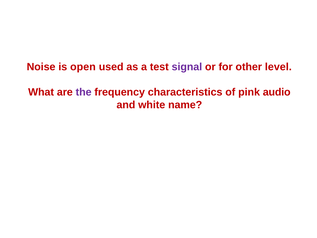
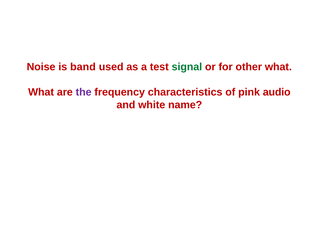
open: open -> band (83, 67)
signal colour: purple -> green (187, 67)
other level: level -> what (278, 67)
